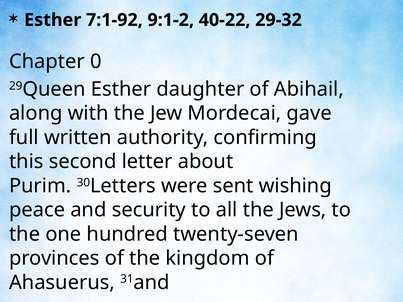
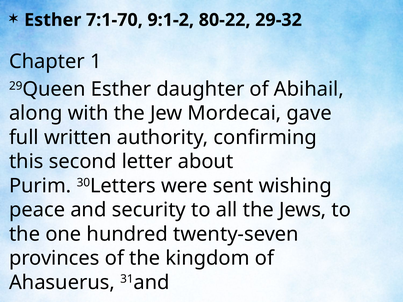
7:1-92: 7:1-92 -> 7:1-70 (114, 20)
40-22: 40-22 -> 80-22 (225, 20)
0: 0 -> 1 (96, 62)
